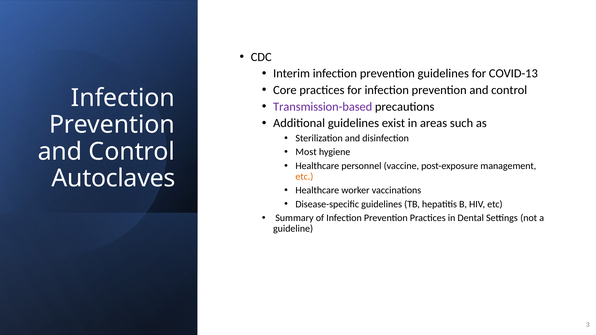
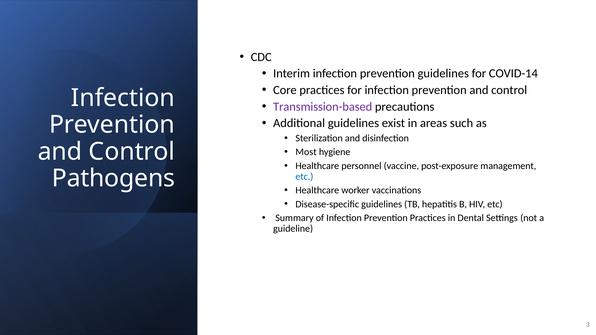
COVID-13: COVID-13 -> COVID-14 (513, 74)
Autoclaves: Autoclaves -> Pathogens (113, 178)
etc colour: orange -> blue (304, 177)
